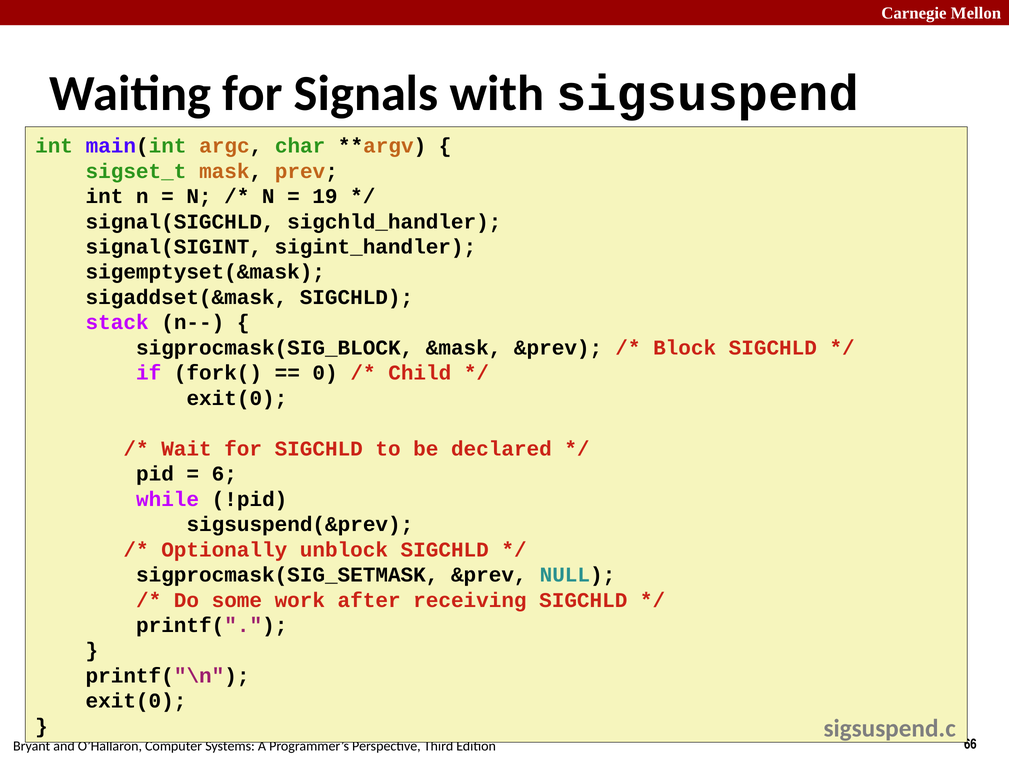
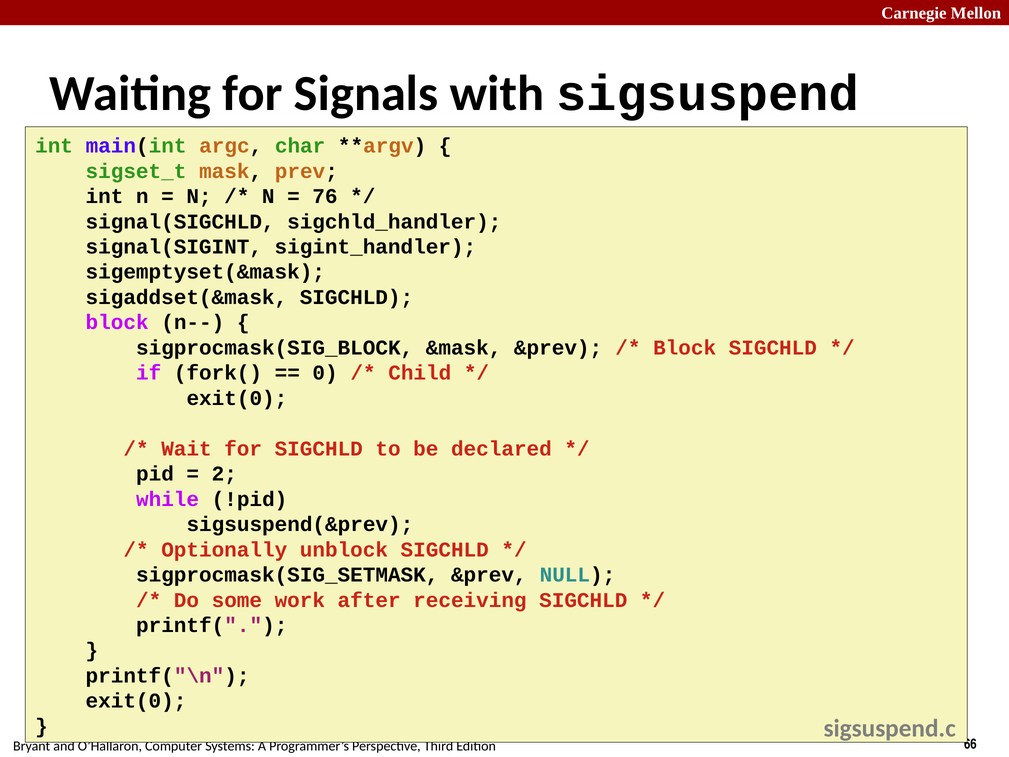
19: 19 -> 76 (325, 196)
stack: stack -> block (117, 322)
6: 6 -> 2 (224, 474)
